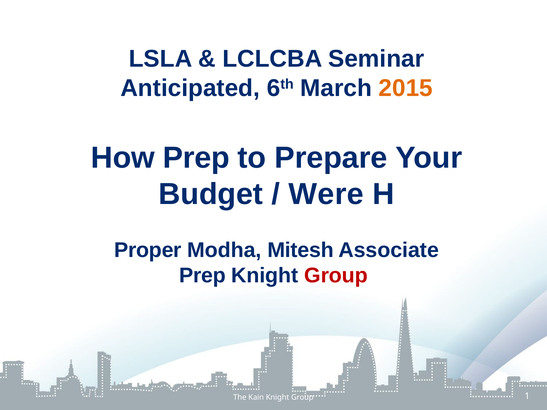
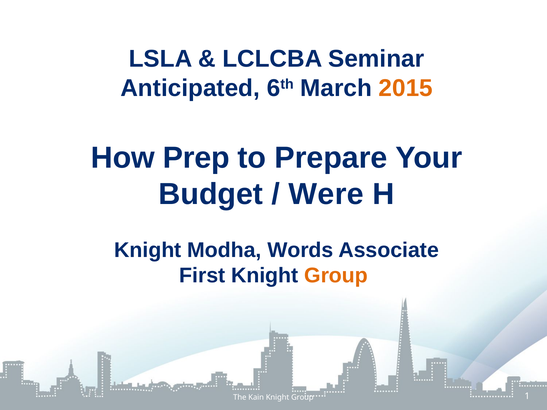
Proper: Proper -> Knight (148, 250)
Mitesh: Mitesh -> Words (300, 250)
Prep: Prep -> First (202, 276)
Group colour: red -> orange (336, 276)
